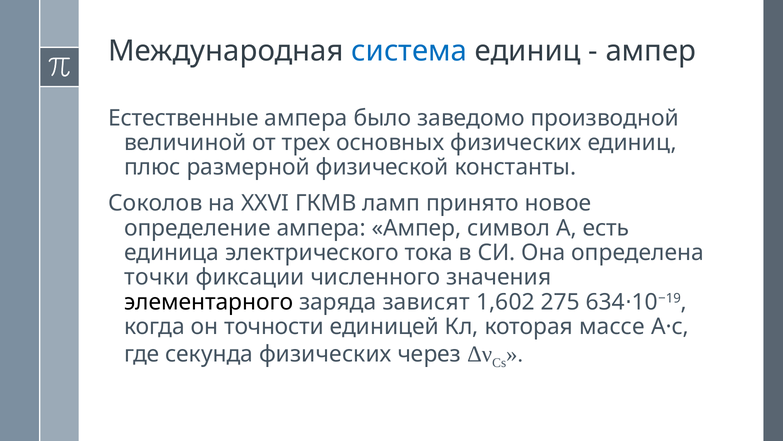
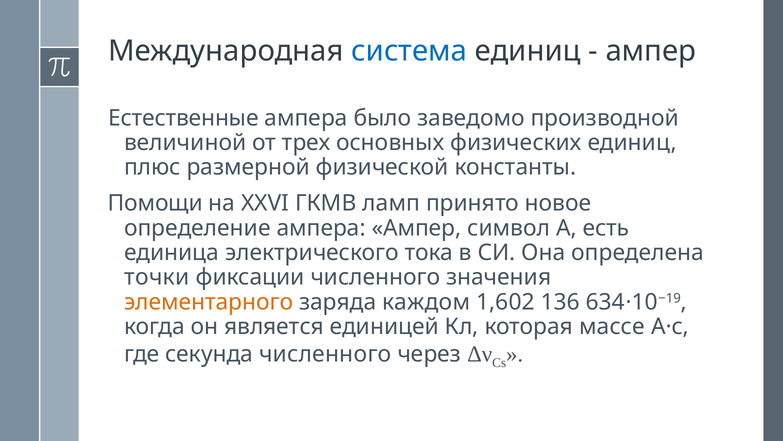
Соколов: Соколов -> Помощи (155, 203)
элементарного colour: black -> orange (209, 302)
зависят: зависят -> каждом (426, 302)
275: 275 -> 136 (560, 302)
точности: точности -> является (274, 326)
секунда физических: физических -> численного (325, 354)
